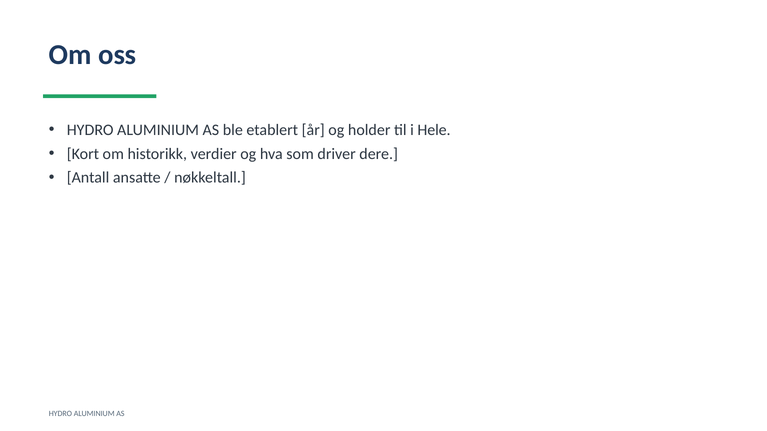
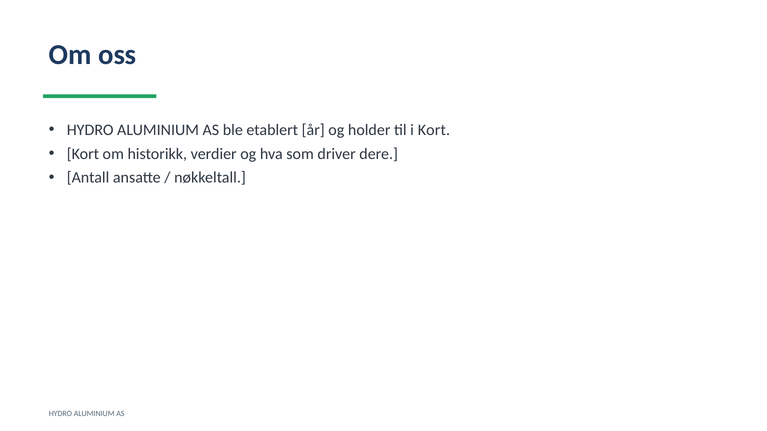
i Hele: Hele -> Kort (434, 130)
